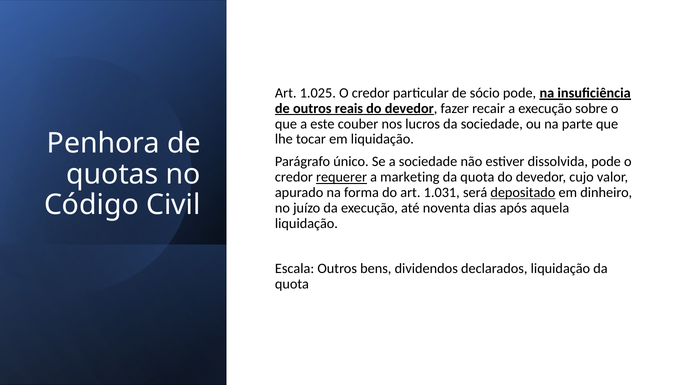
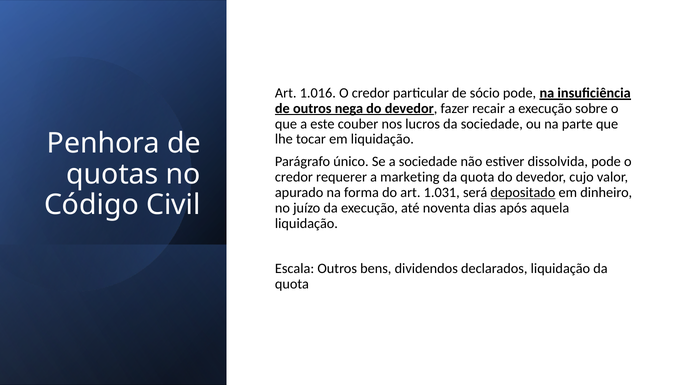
1.025: 1.025 -> 1.016 (318, 93)
reais: reais -> nega (349, 108)
requerer underline: present -> none (342, 177)
